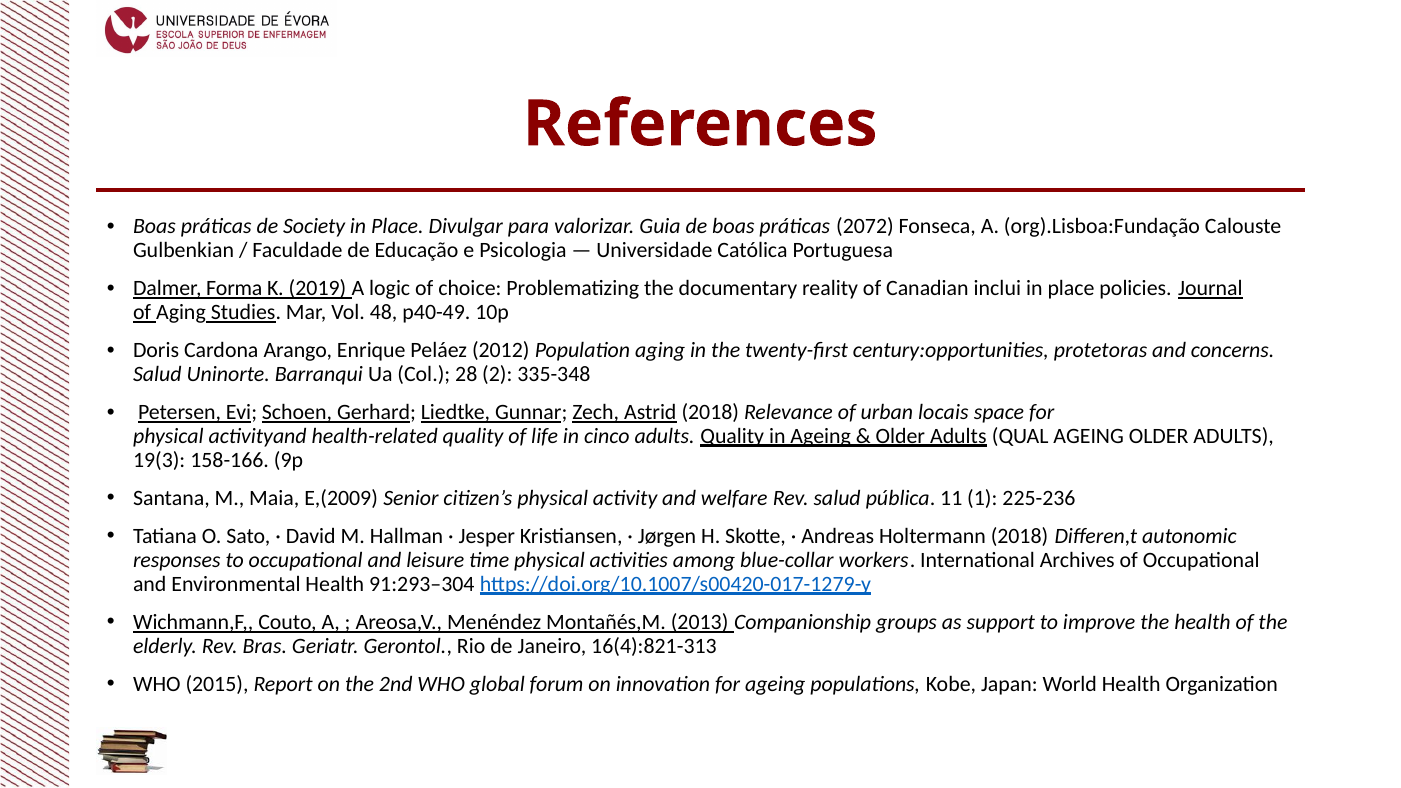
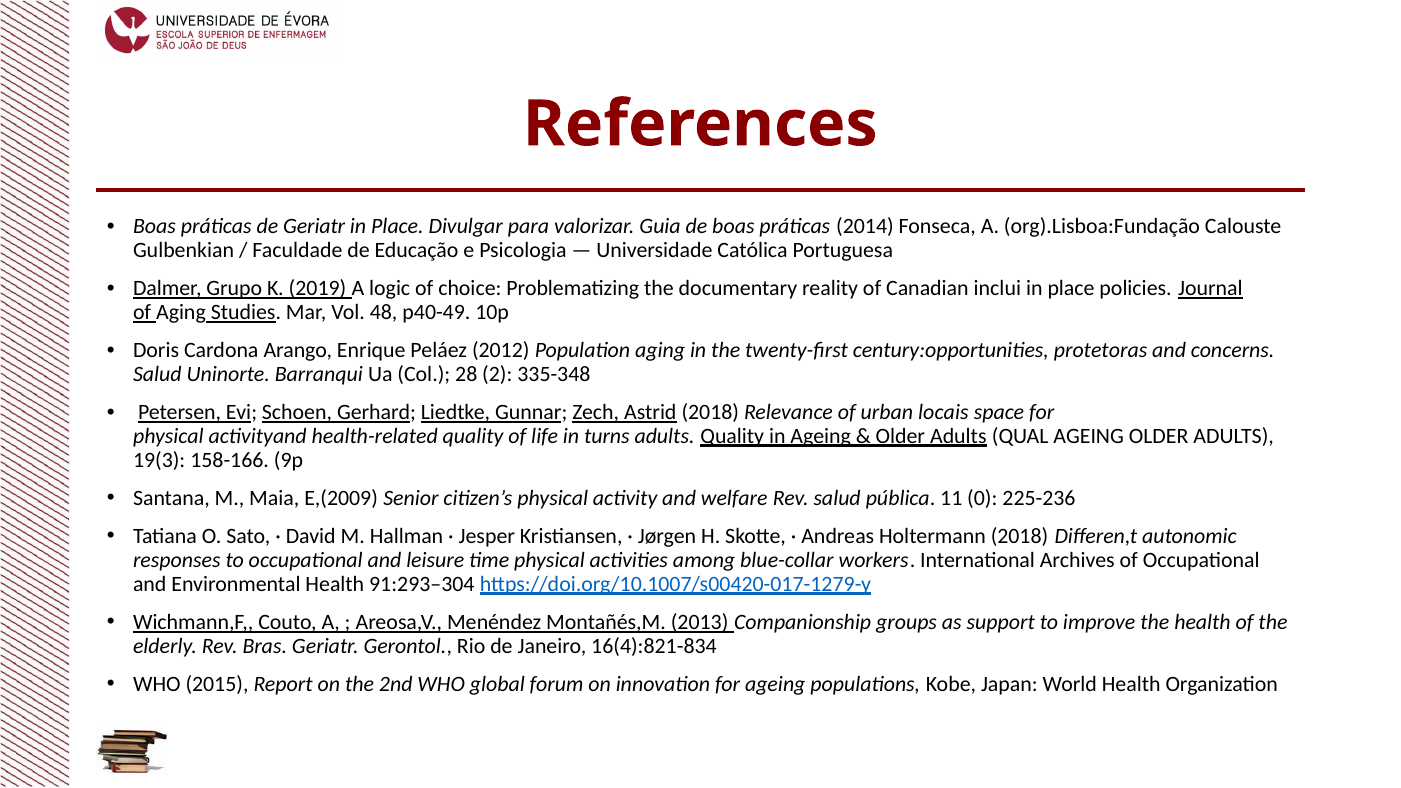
de Society: Society -> Geriatr (314, 227)
2072: 2072 -> 2014 (865, 227)
Forma: Forma -> Grupo (234, 289)
cinco: cinco -> turns (607, 436)
1: 1 -> 0 (982, 498)
16(4):821-313: 16(4):821-313 -> 16(4):821-834 (654, 646)
